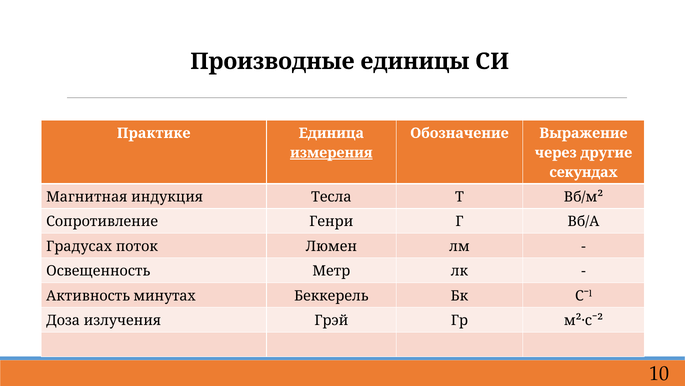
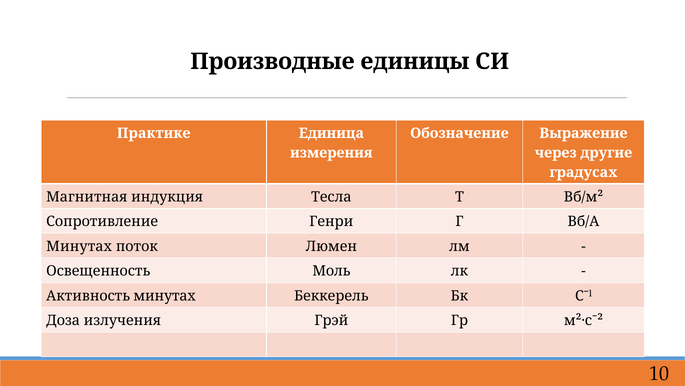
измерения underline: present -> none (331, 152)
секундах: секундах -> градусах (583, 172)
Градусах: Градусах -> Минутах (79, 246)
Метр: Метр -> Моль (331, 271)
